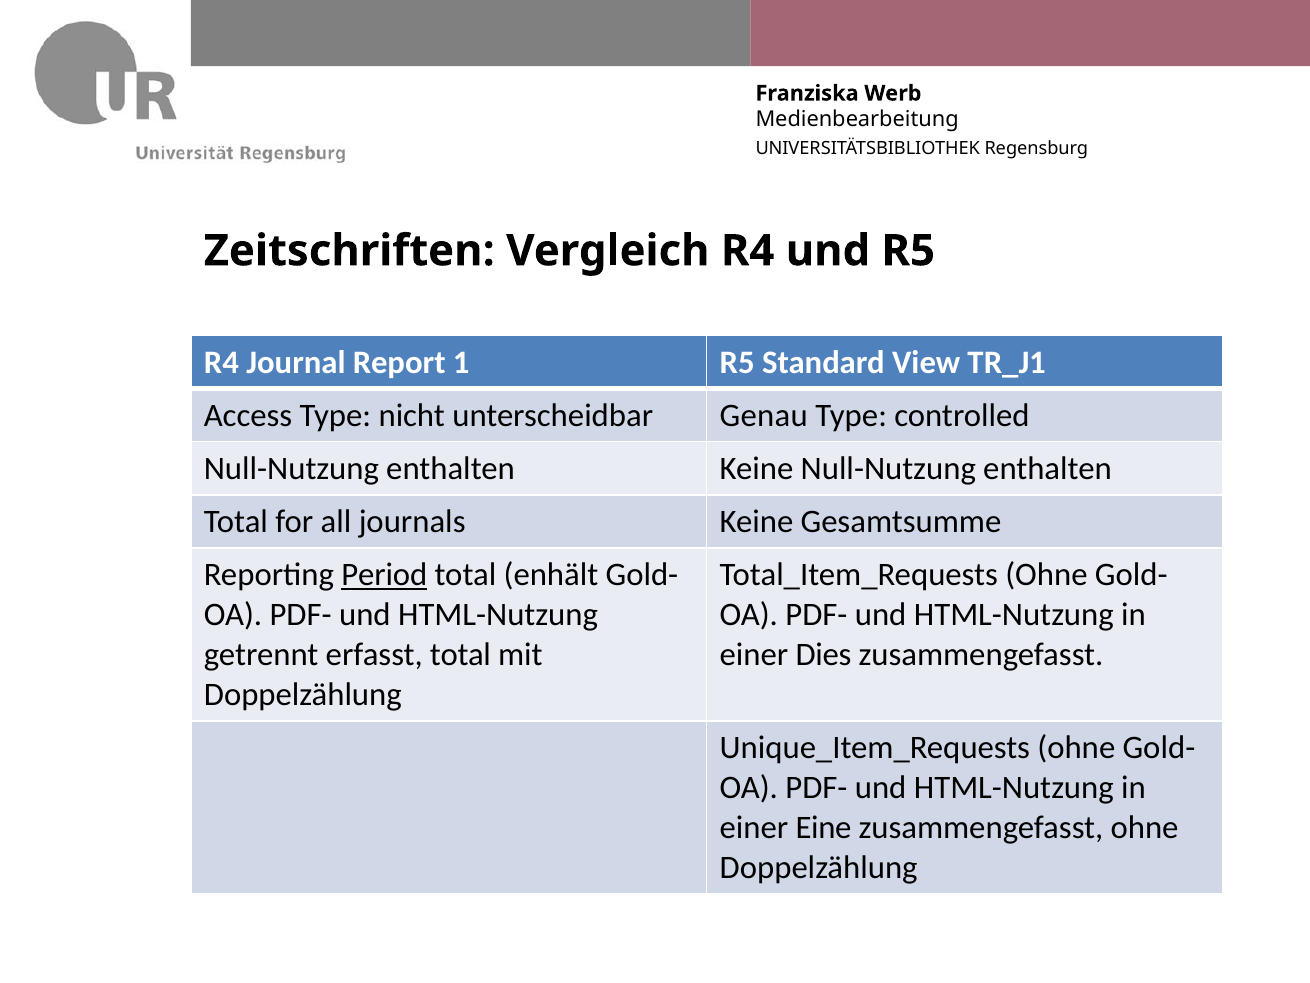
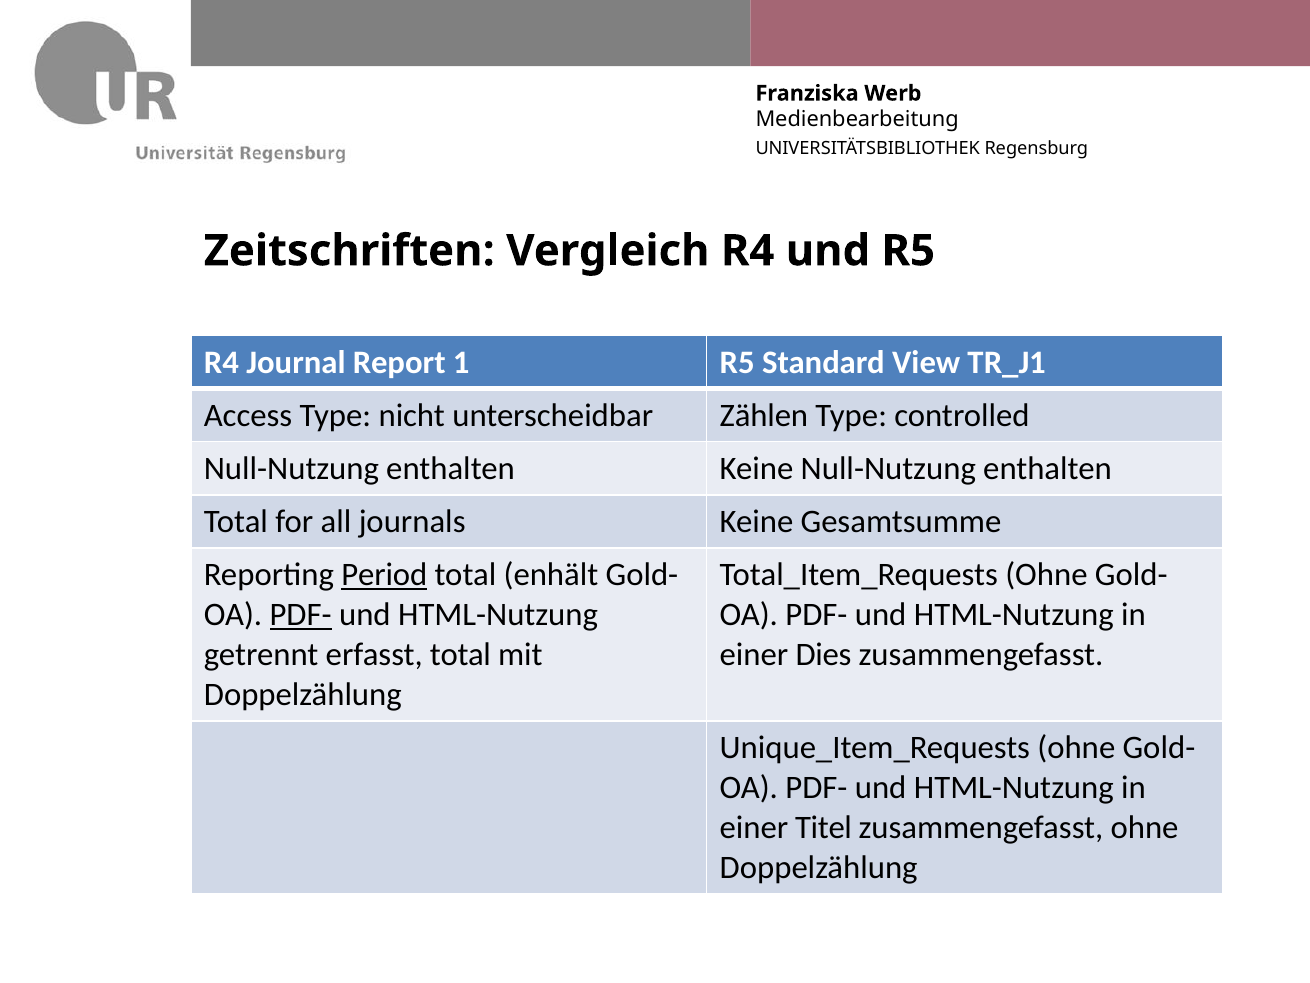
Genau: Genau -> Zählen (764, 415)
PDF- underline: none -> present (301, 615)
Eine: Eine -> Titel (824, 828)
